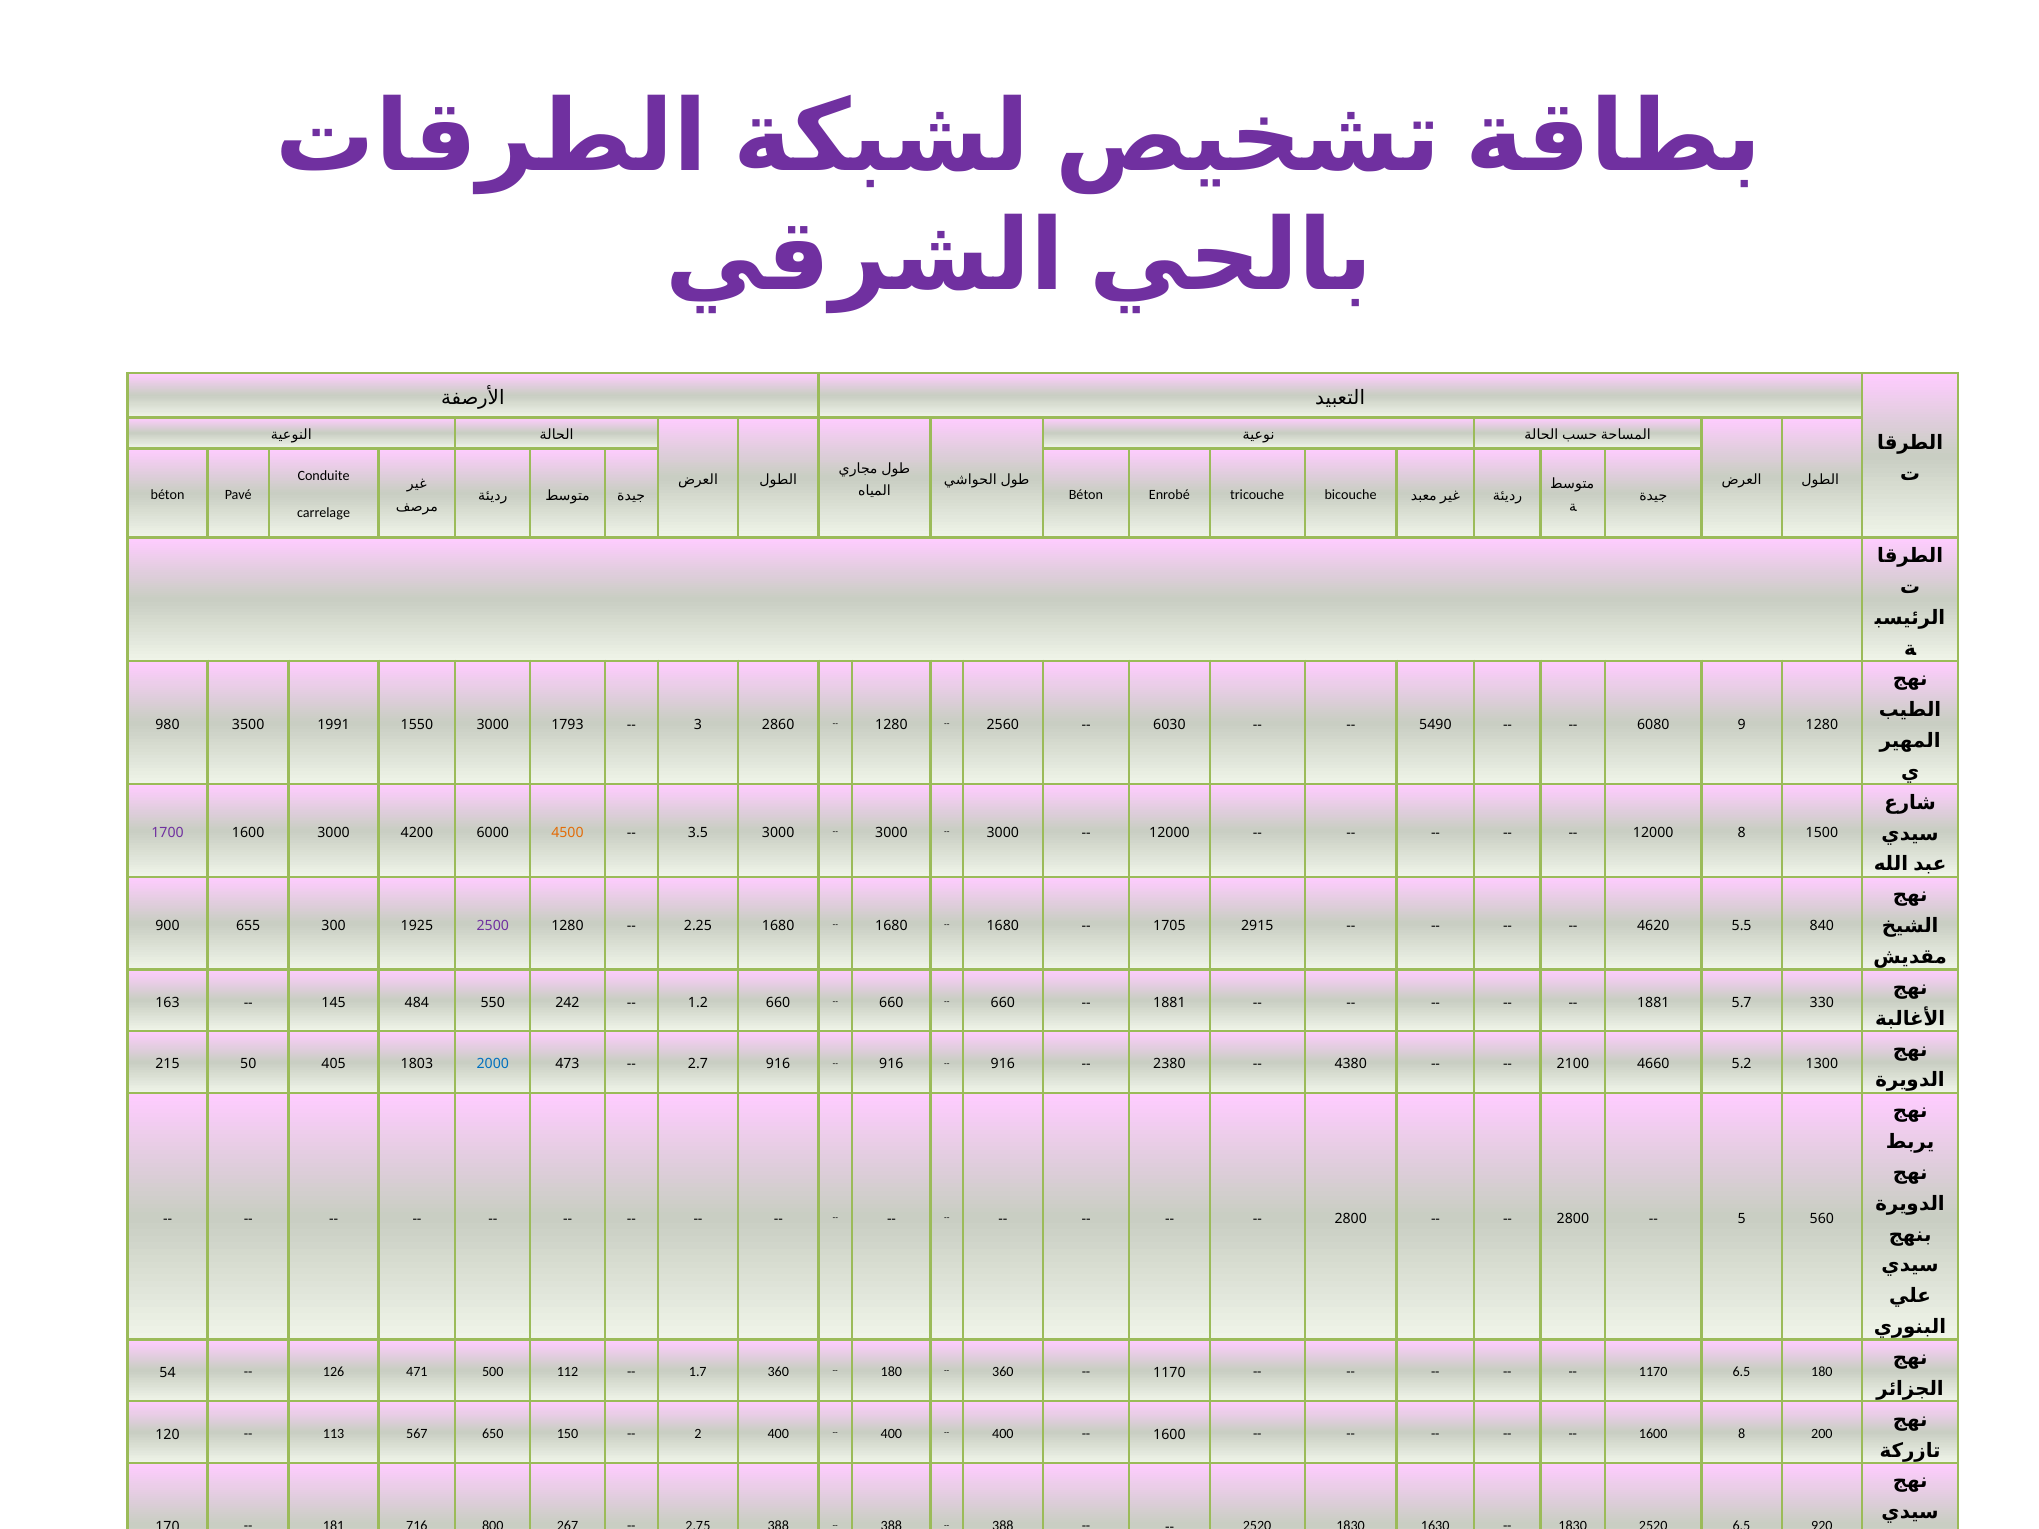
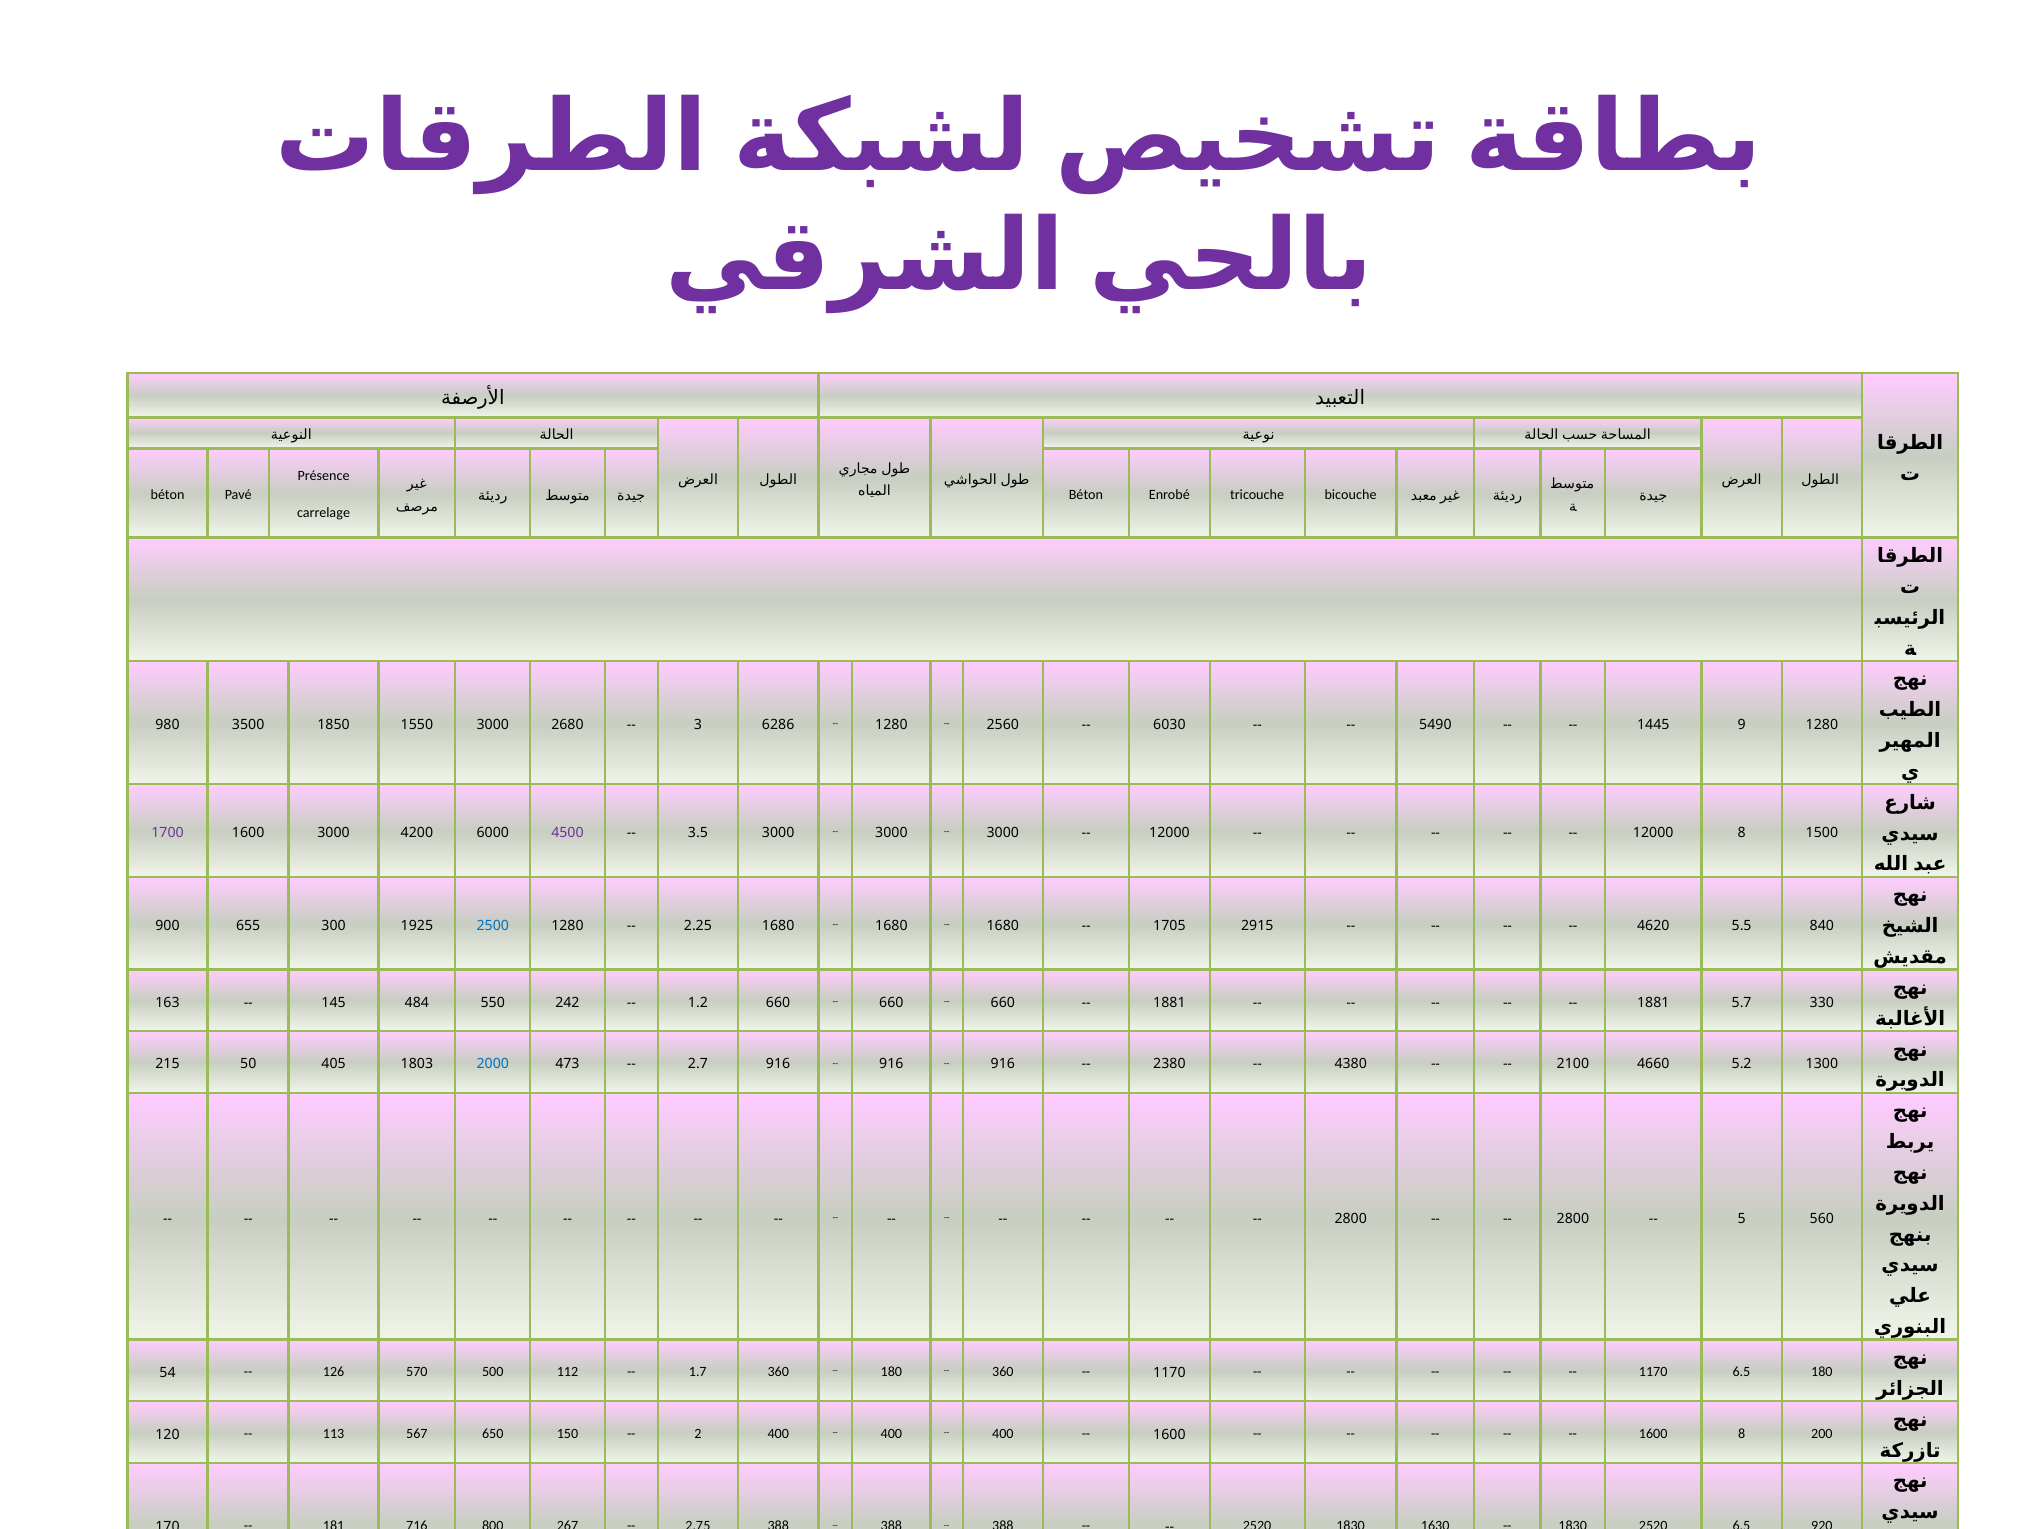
Conduite: Conduite -> Présence (324, 476)
1991: 1991 -> 1850 (334, 725)
1793: 1793 -> 2680 (567, 725)
2860: 2860 -> 6286 (778, 725)
6080: 6080 -> 1445 (1653, 725)
4500 colour: orange -> purple (567, 833)
2500 colour: purple -> blue (493, 926)
471: 471 -> 570 (417, 1372)
